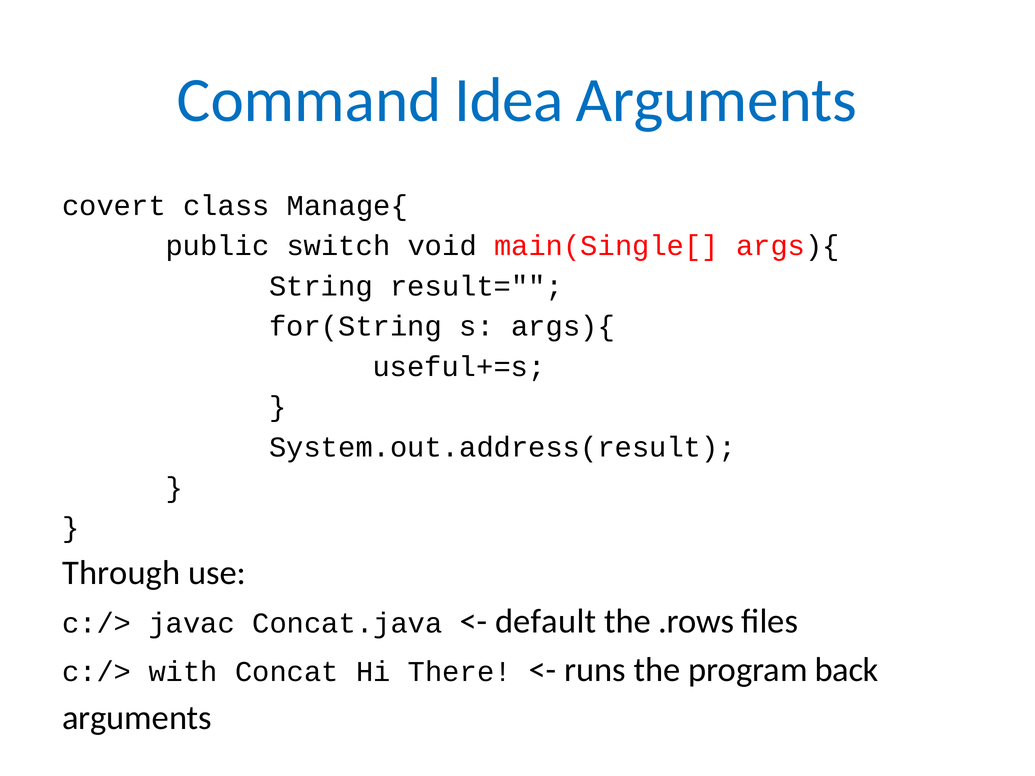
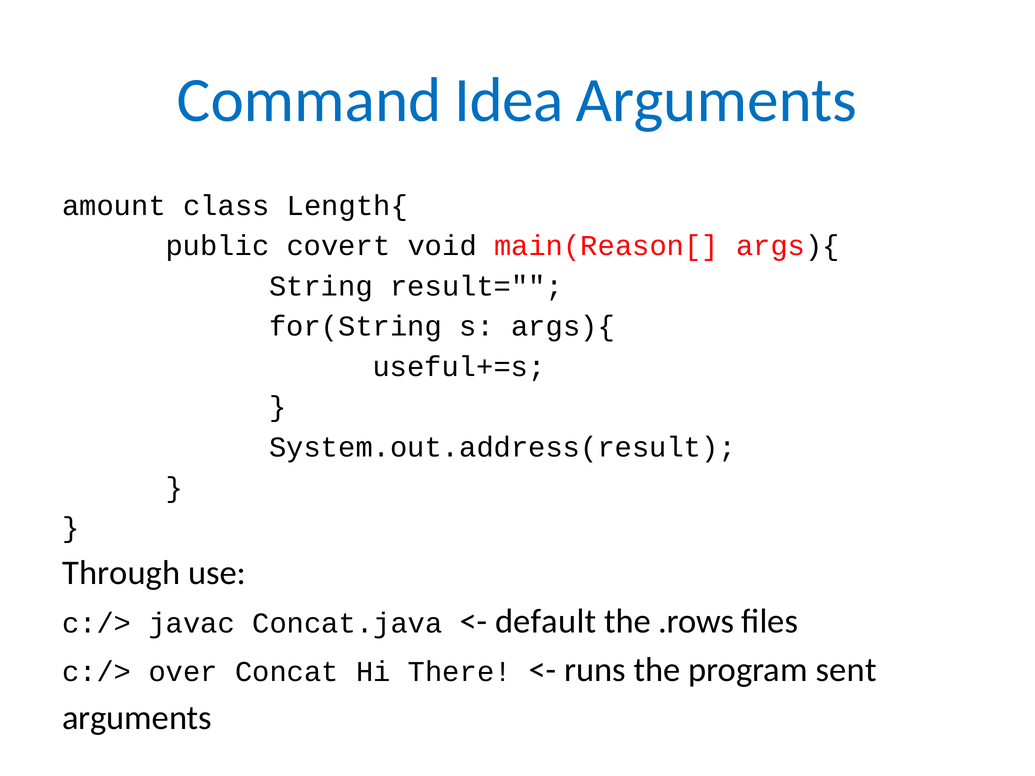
covert: covert -> amount (114, 206)
Manage{: Manage{ -> Length{ (347, 206)
switch: switch -> covert (338, 246)
main(Single[: main(Single[ -> main(Reason[ (606, 246)
with: with -> over (183, 672)
back: back -> sent (846, 670)
